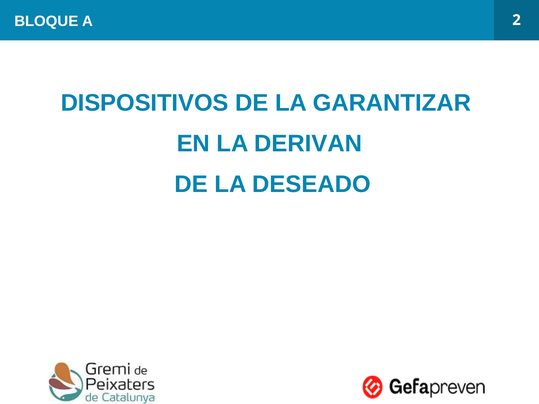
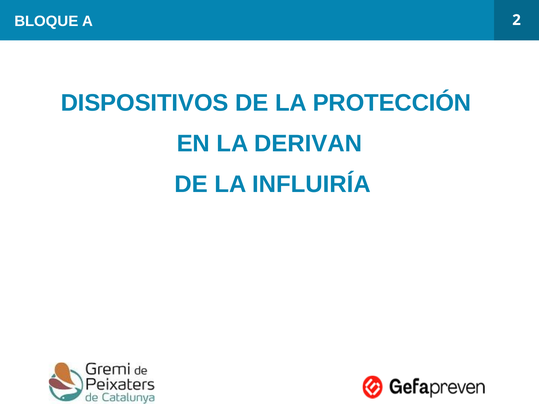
GARANTIZAR: GARANTIZAR -> PROTECCIÓN (392, 103)
DESEADO: DESEADO -> INFLUIRÍA (312, 184)
